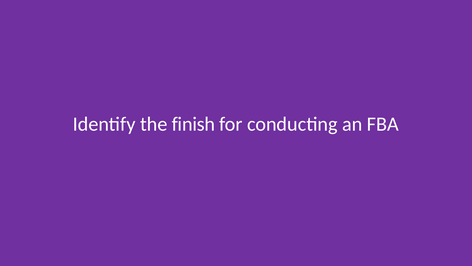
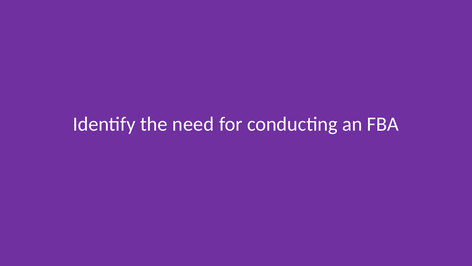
finish: finish -> need (193, 124)
